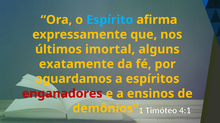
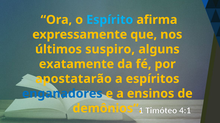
imortal: imortal -> suspiro (110, 50)
aguardamos: aguardamos -> apostatarão (74, 79)
enganadores colour: red -> blue (62, 94)
